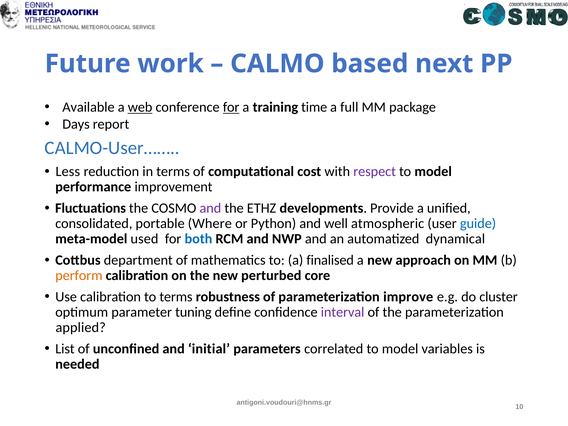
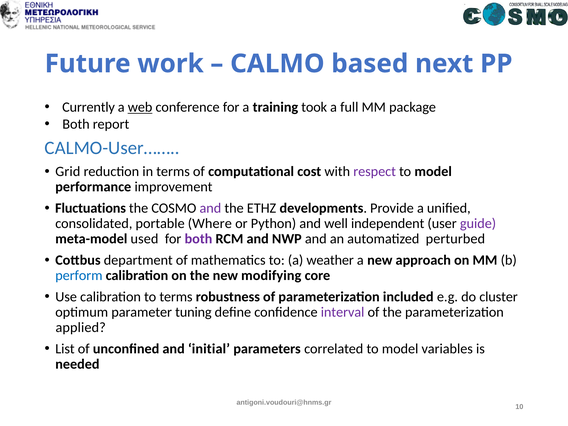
Available: Available -> Currently (89, 107)
for underline: present -> none (231, 107)
time: time -> took (314, 107)
Days: Days -> Both (76, 124)
Less: Less -> Grid (68, 172)
atmospheric: atmospheric -> independent (388, 224)
guide colour: blue -> purple (478, 224)
both colour: blue -> purple (198, 239)
dynamical: dynamical -> perturbed (455, 239)
finalised: finalised -> weather (330, 260)
perform colour: orange -> blue (79, 276)
perturbed: perturbed -> modifying (271, 276)
improve: improve -> included (408, 297)
